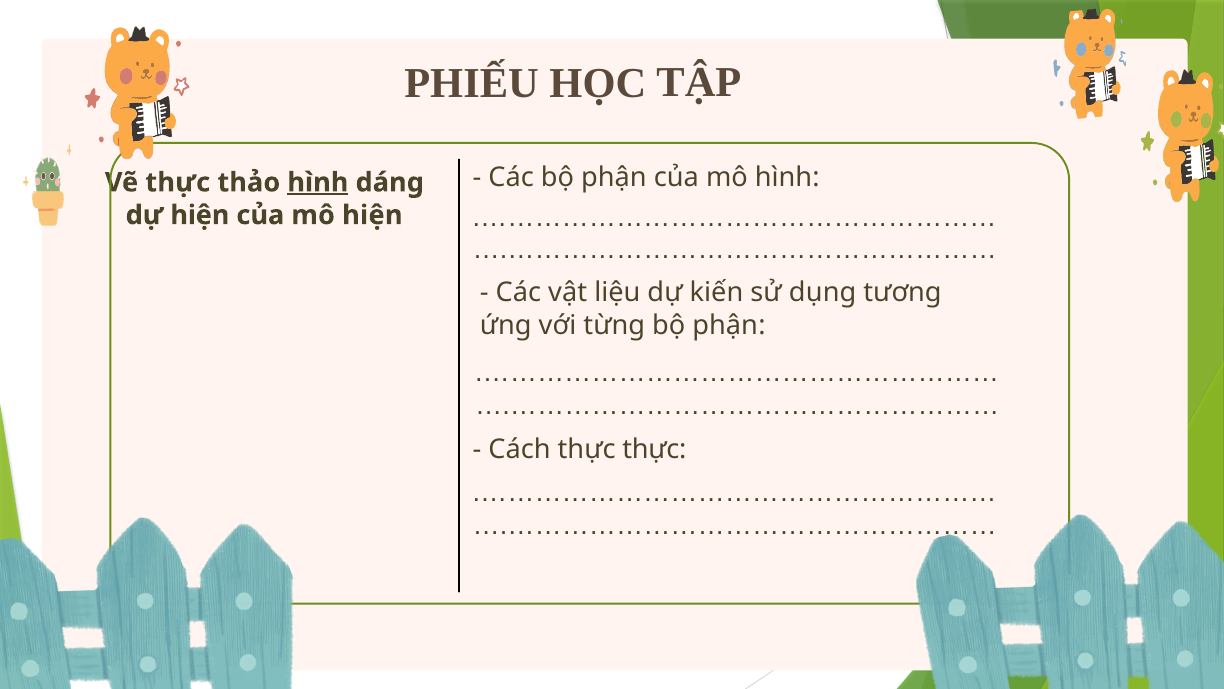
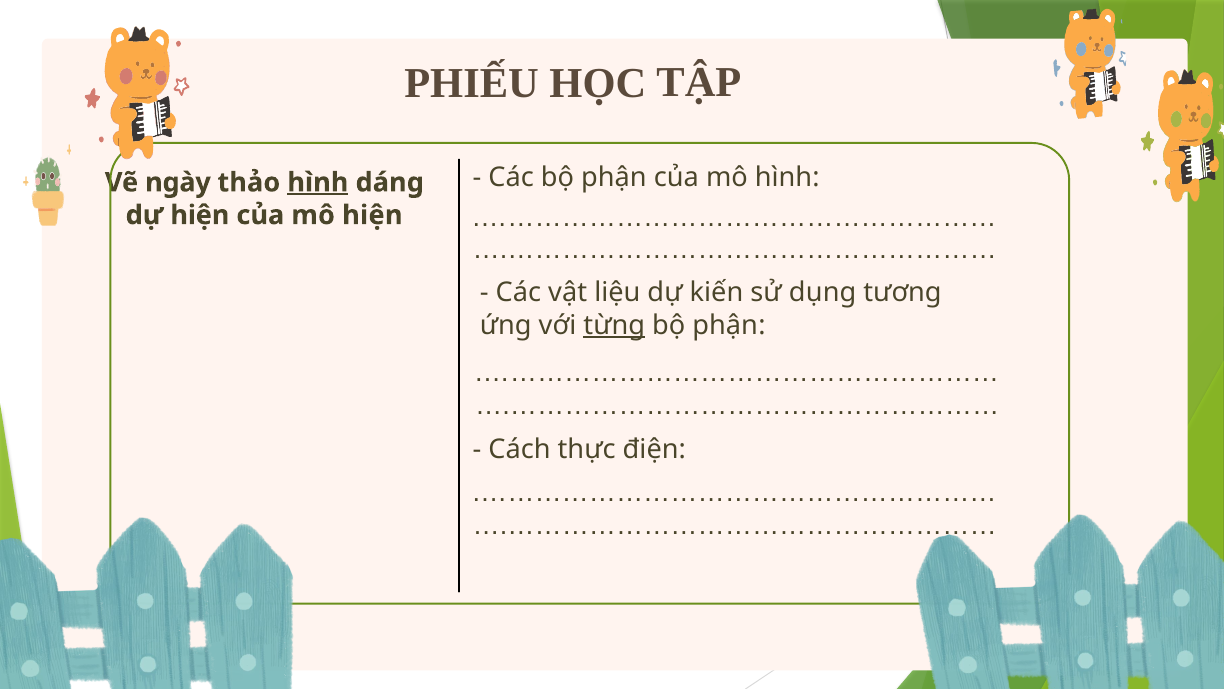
Vẽ thực: thực -> ngày (178, 182)
từng underline: none -> present (614, 325)
thực thực: thực -> điện (654, 450)
